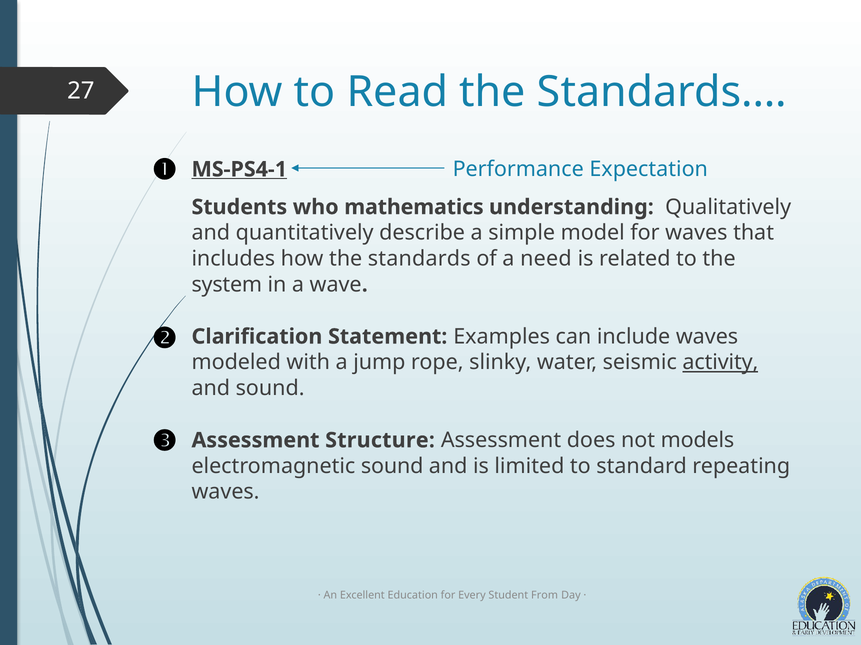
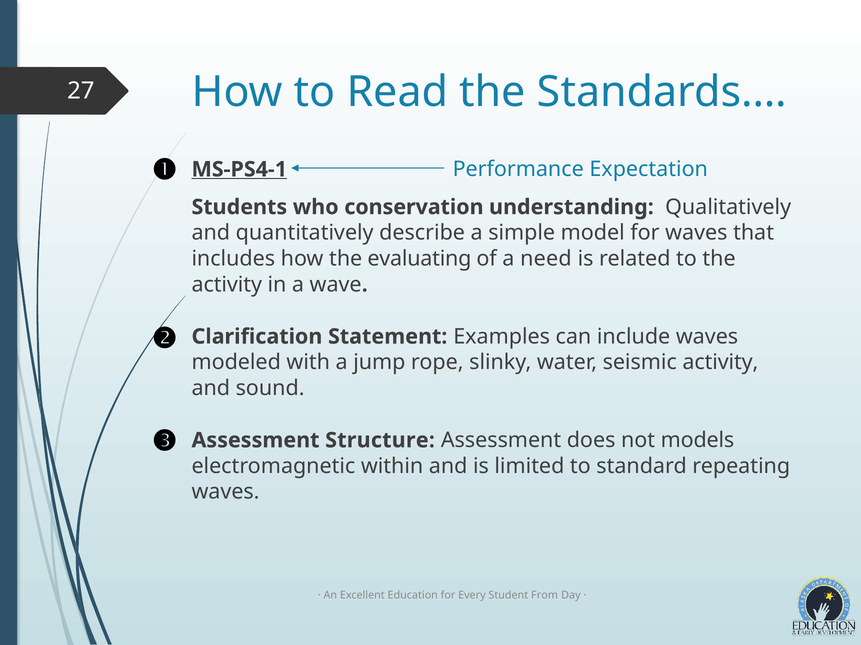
mathematics: mathematics -> conservation (414, 207)
standards: standards -> evaluating (419, 259)
system: system -> activity (227, 285)
activity underline: present -> none (720, 363)
electromagnetic sound: sound -> within (392, 467)
